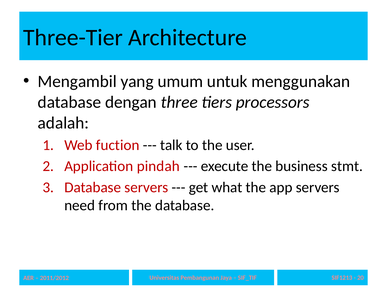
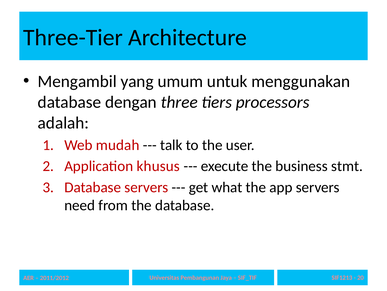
fuction: fuction -> mudah (118, 145)
pindah: pindah -> khusus (158, 166)
